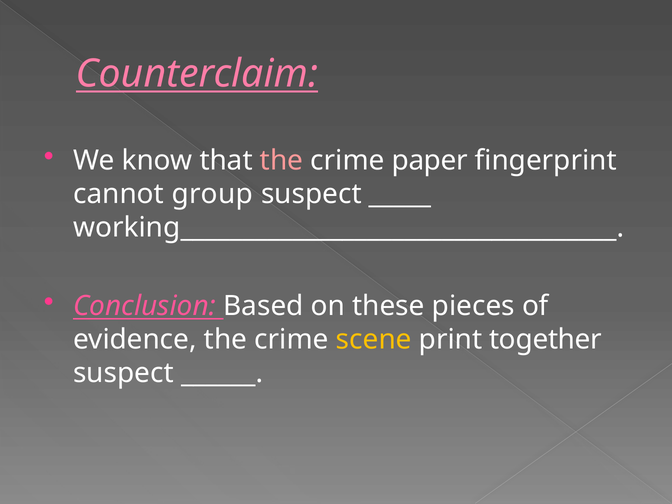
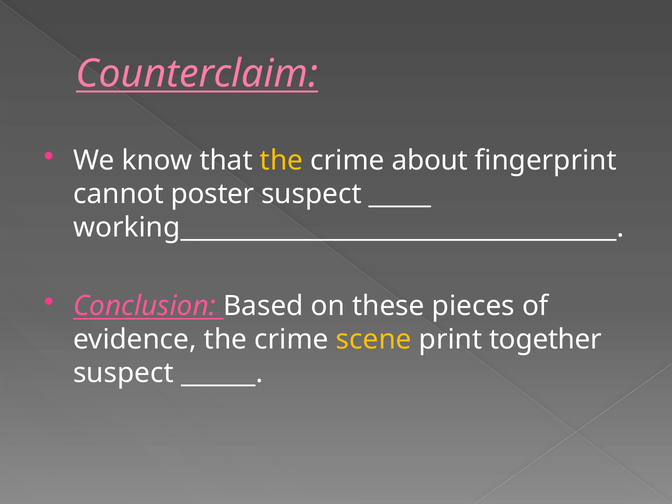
the colour: pink -> yellow (282, 160)
paper: paper -> about (430, 160)
group: group -> poster (213, 194)
